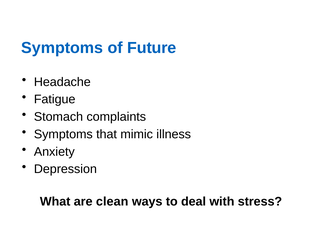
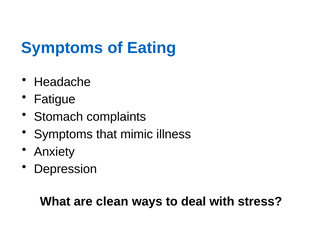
Future: Future -> Eating (152, 48)
